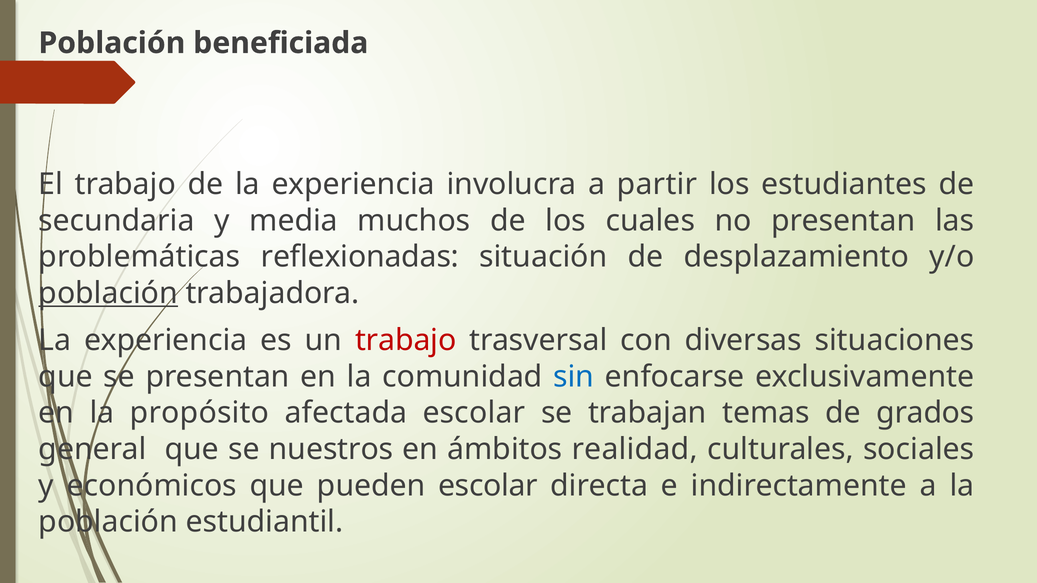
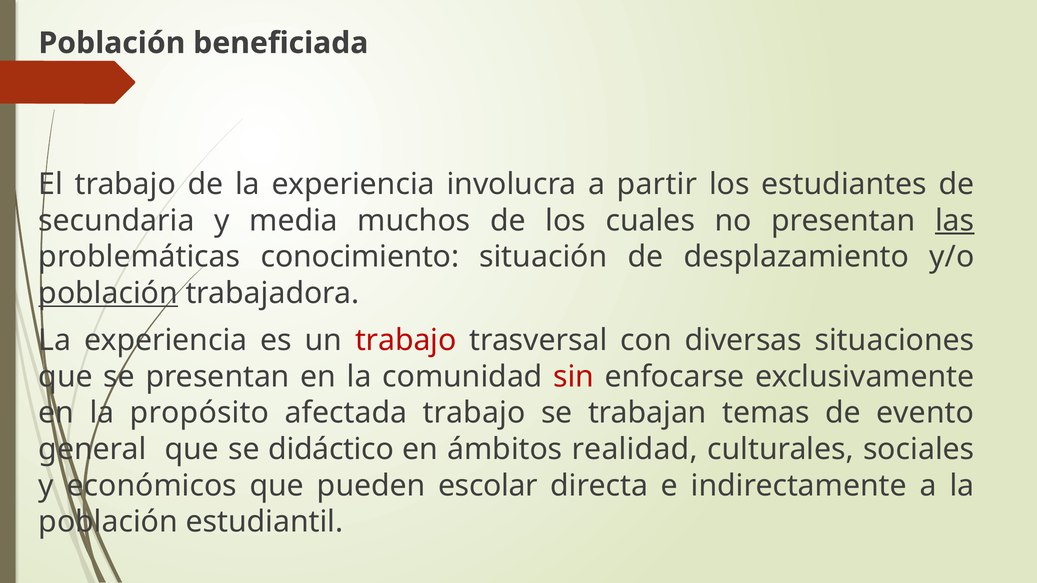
las underline: none -> present (955, 221)
reflexionadas: reflexionadas -> conocimiento (360, 257)
sin colour: blue -> red (574, 377)
afectada escolar: escolar -> trabajo (474, 413)
grados: grados -> evento (925, 413)
nuestros: nuestros -> didáctico (331, 449)
